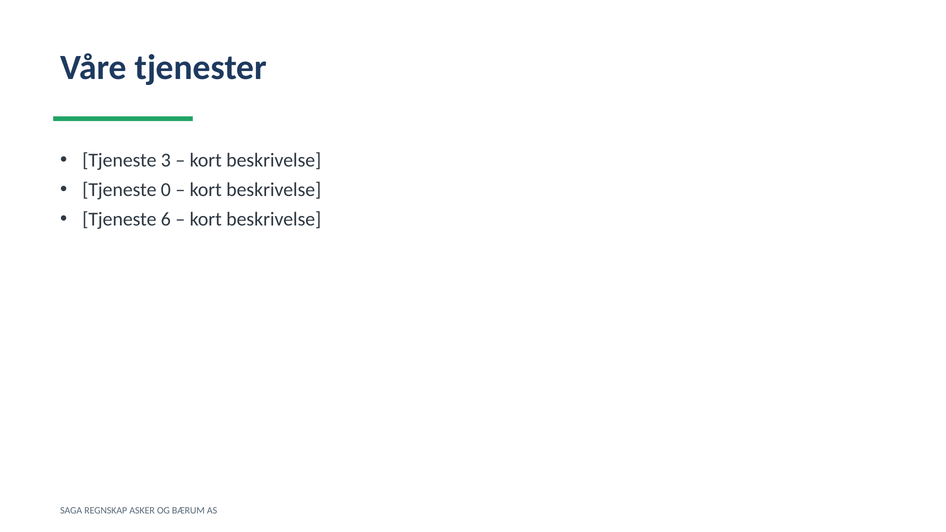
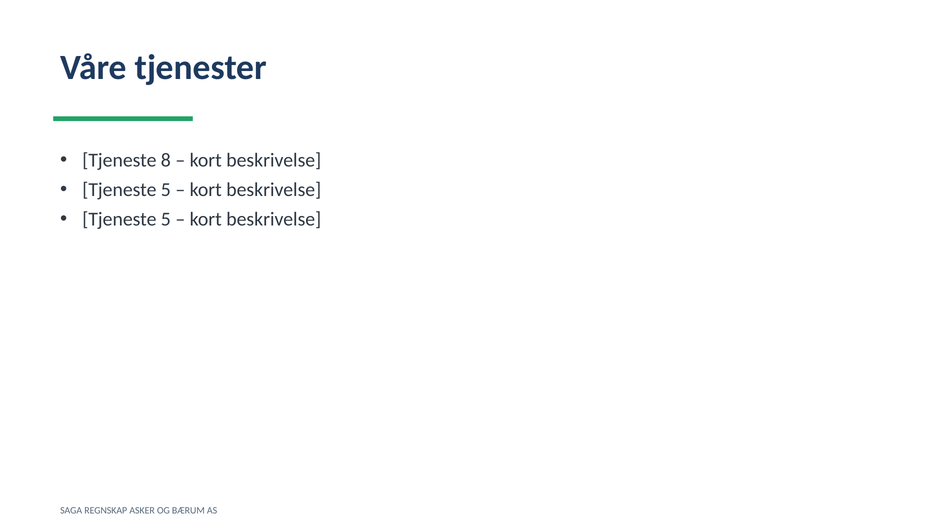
3: 3 -> 8 (166, 160)
0: 0 -> 5 (166, 190)
6: 6 -> 5 (166, 219)
